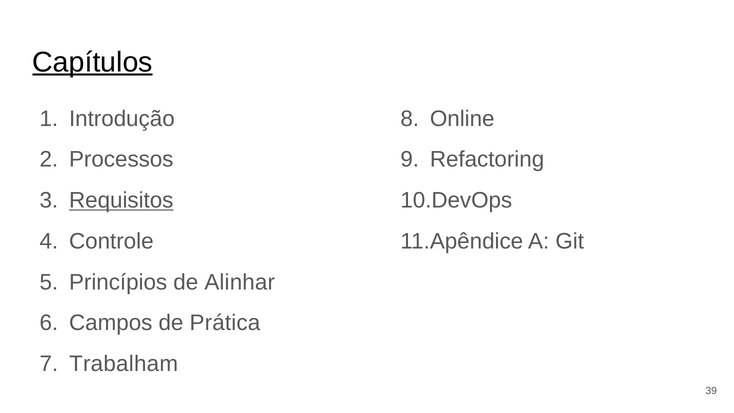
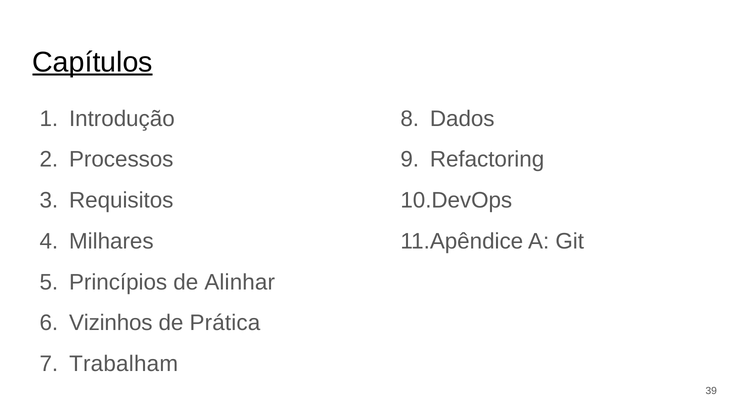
Online: Online -> Dados (462, 119)
Requisitos underline: present -> none (121, 200)
Controle: Controle -> Milhares (111, 241)
Campos: Campos -> Vizinhos (111, 323)
